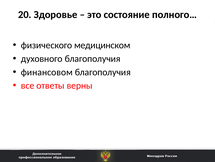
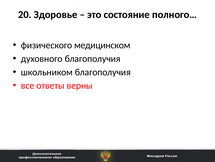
финансовом: финансовом -> школьником (47, 72)
